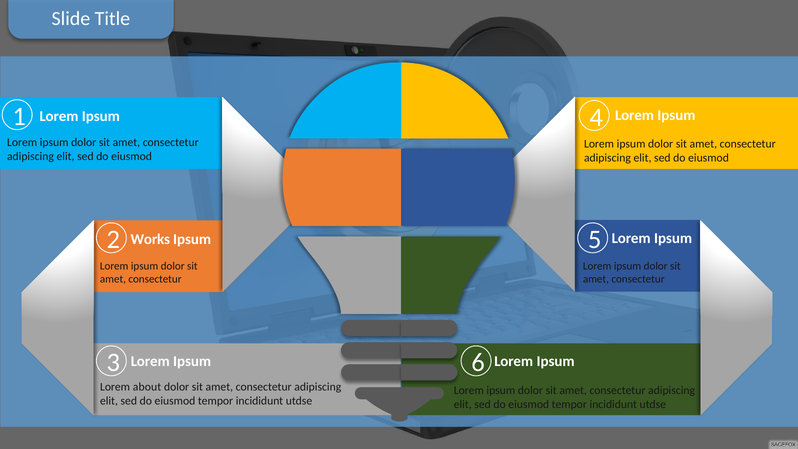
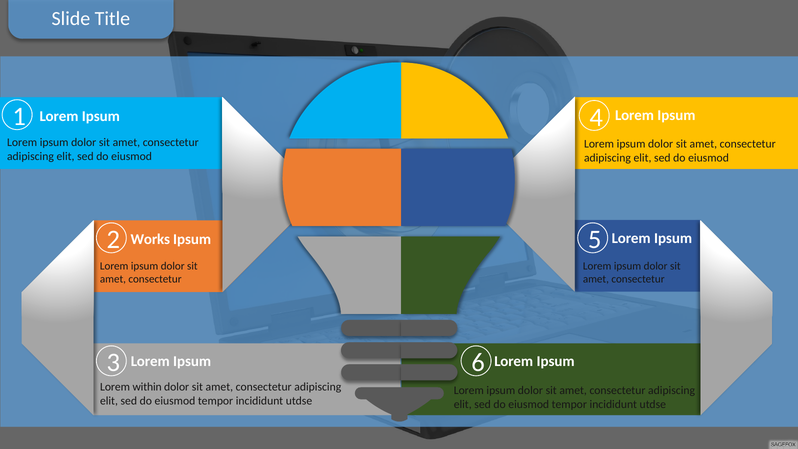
about: about -> within (147, 387)
